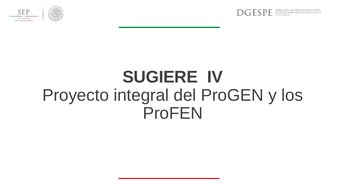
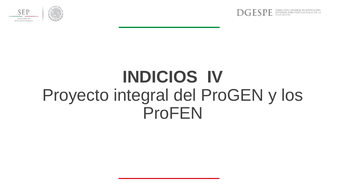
SUGIERE: SUGIERE -> INDICIOS (160, 77)
